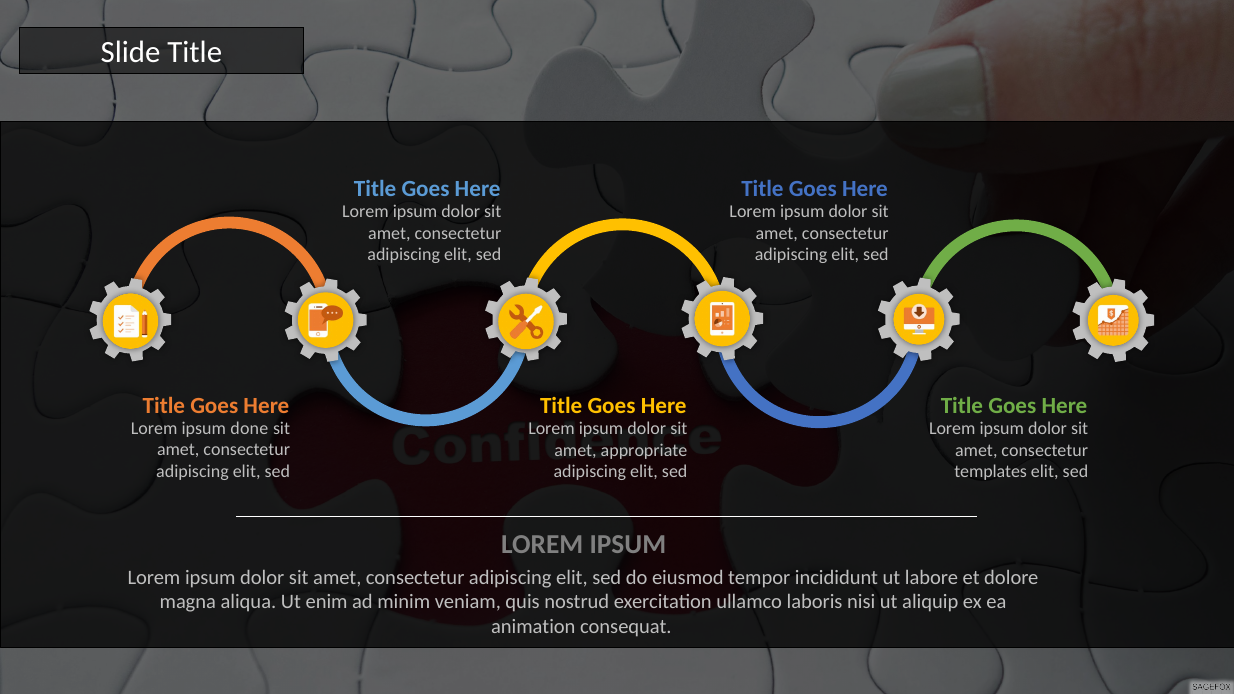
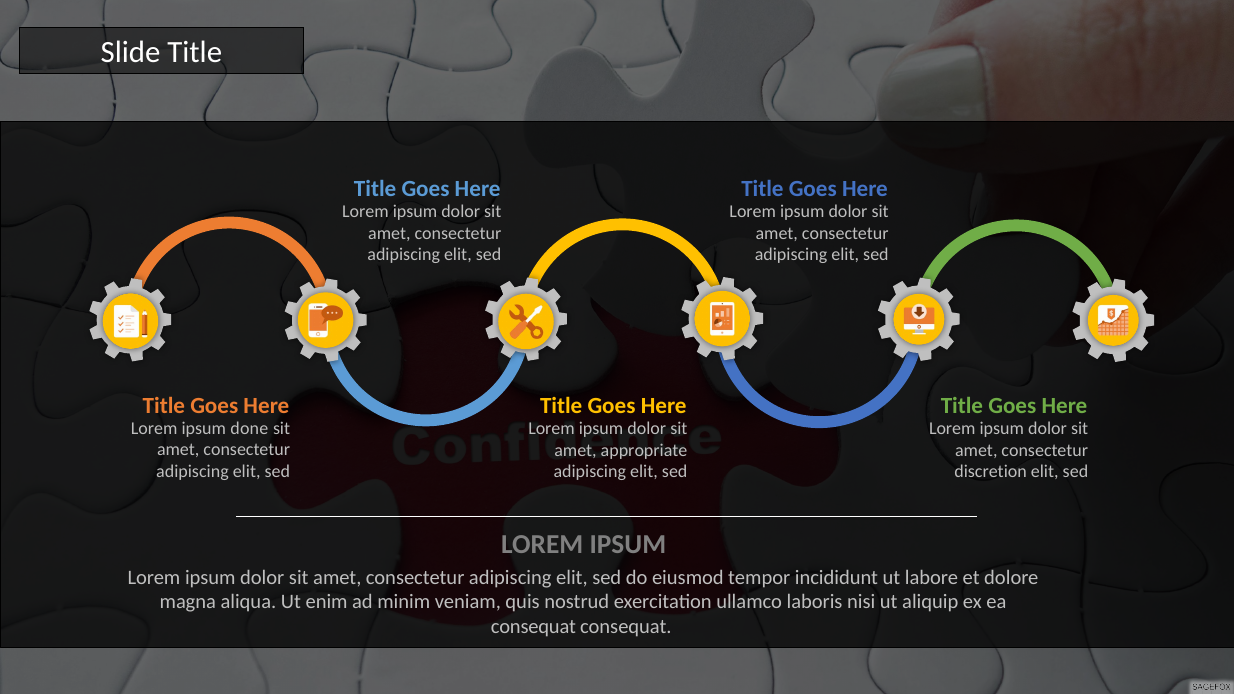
templates: templates -> discretion (991, 472)
animation: animation -> consequat (533, 627)
